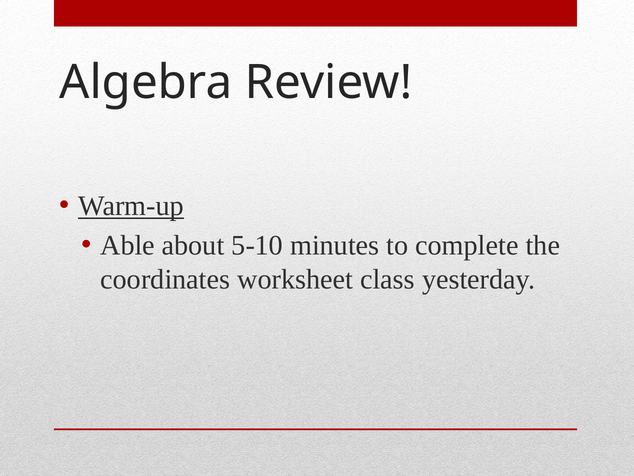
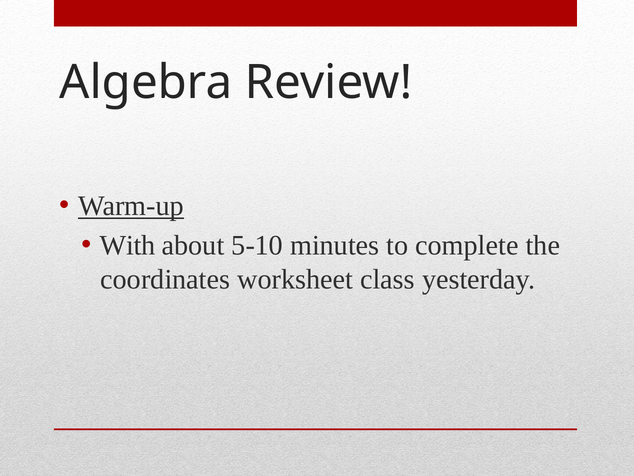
Able: Able -> With (128, 245)
